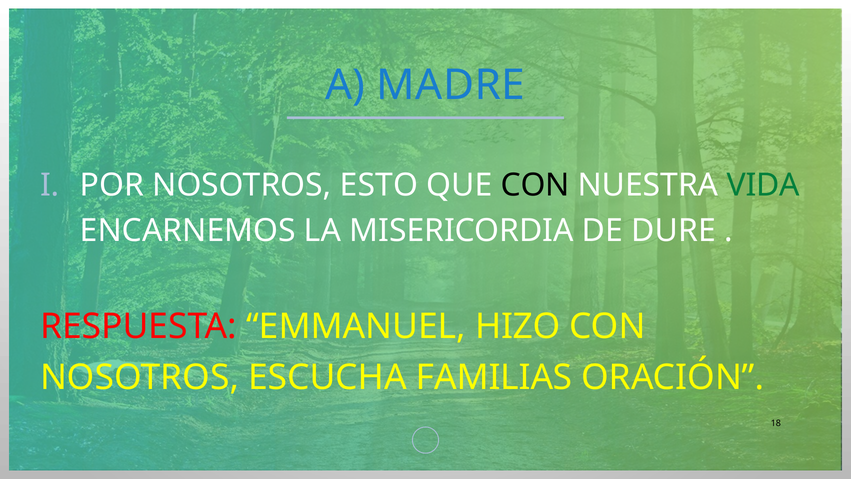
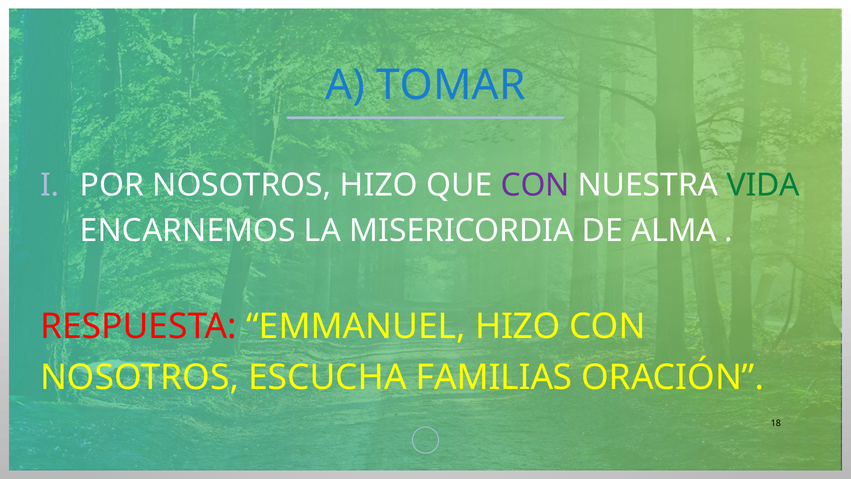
MADRE: MADRE -> TOMAR (451, 85)
NOSOTROS ESTO: ESTO -> HIZO (379, 185)
CON colour: black -> purple (535, 185)
DURE: DURE -> ALMA (674, 231)
